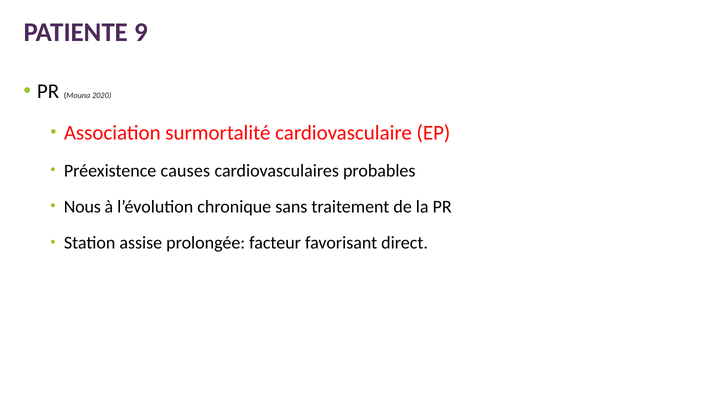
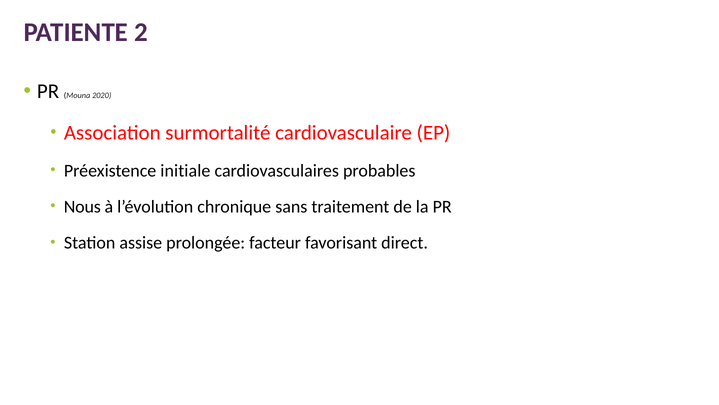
9: 9 -> 2 (141, 32)
causes: causes -> initiale (185, 170)
